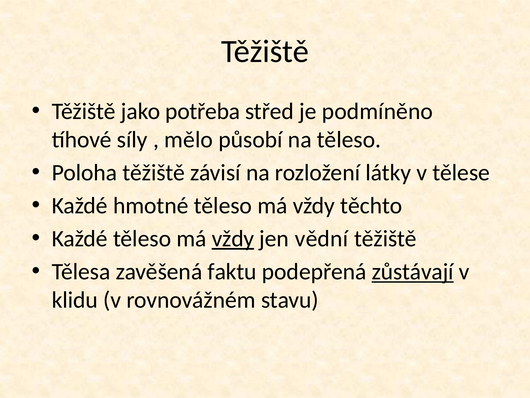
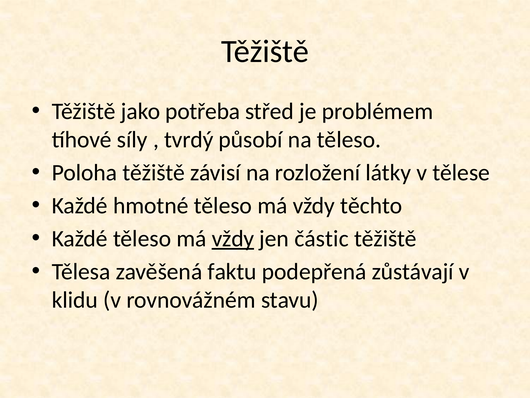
podmíněno: podmíněno -> problémem (378, 111)
mělo: mělo -> tvrdý (189, 139)
vědní: vědní -> částic (322, 238)
zůstávají underline: present -> none (413, 271)
